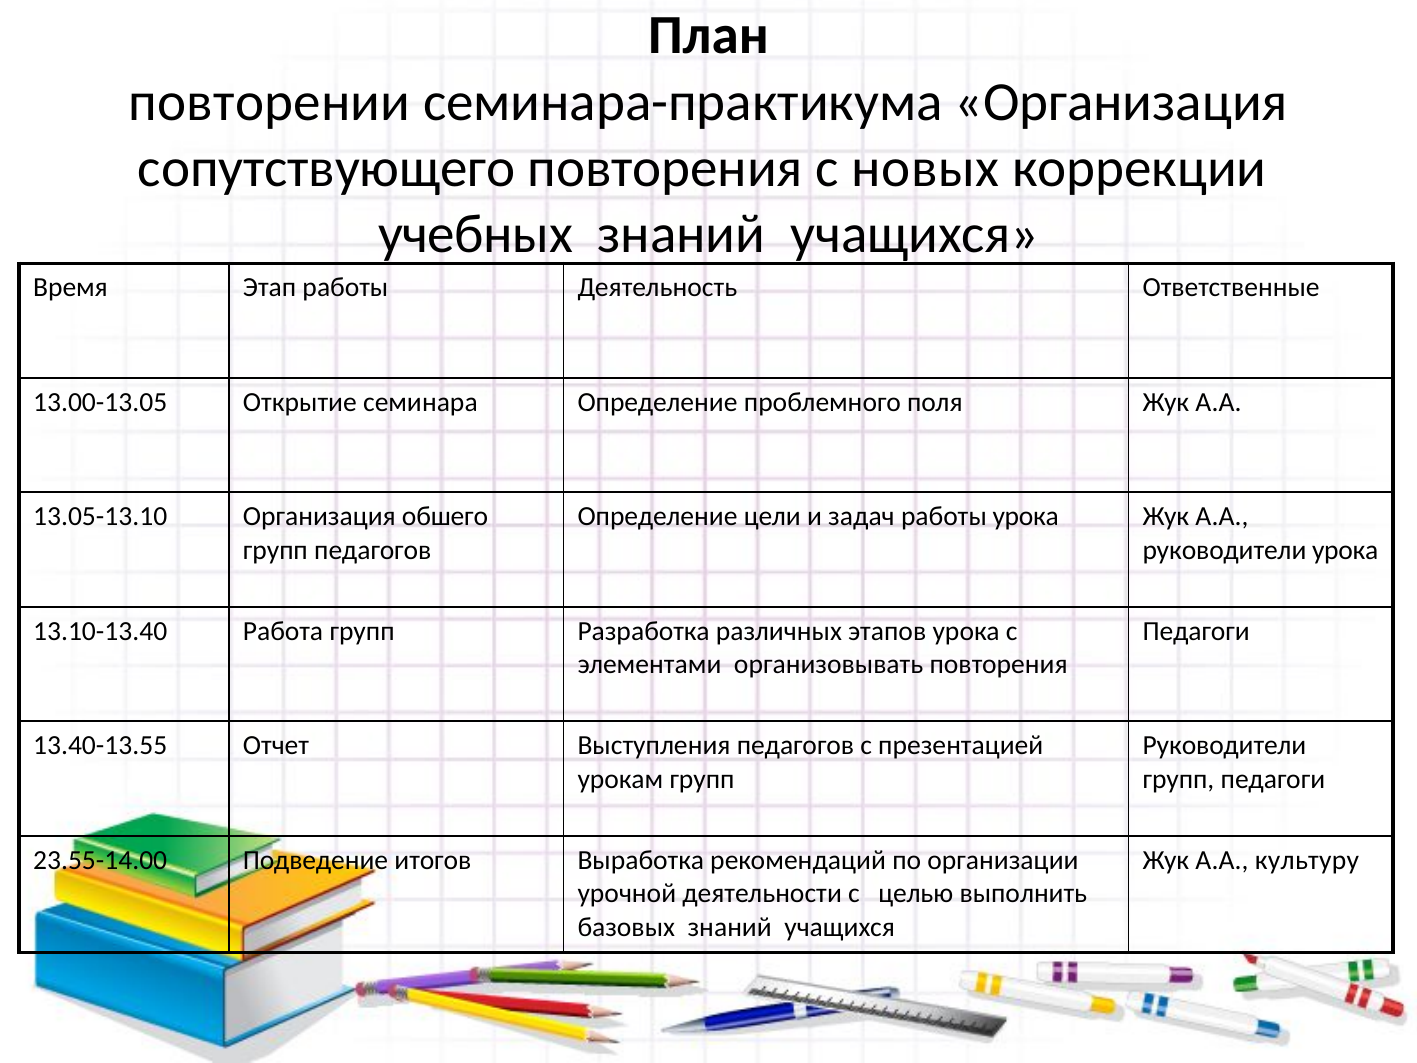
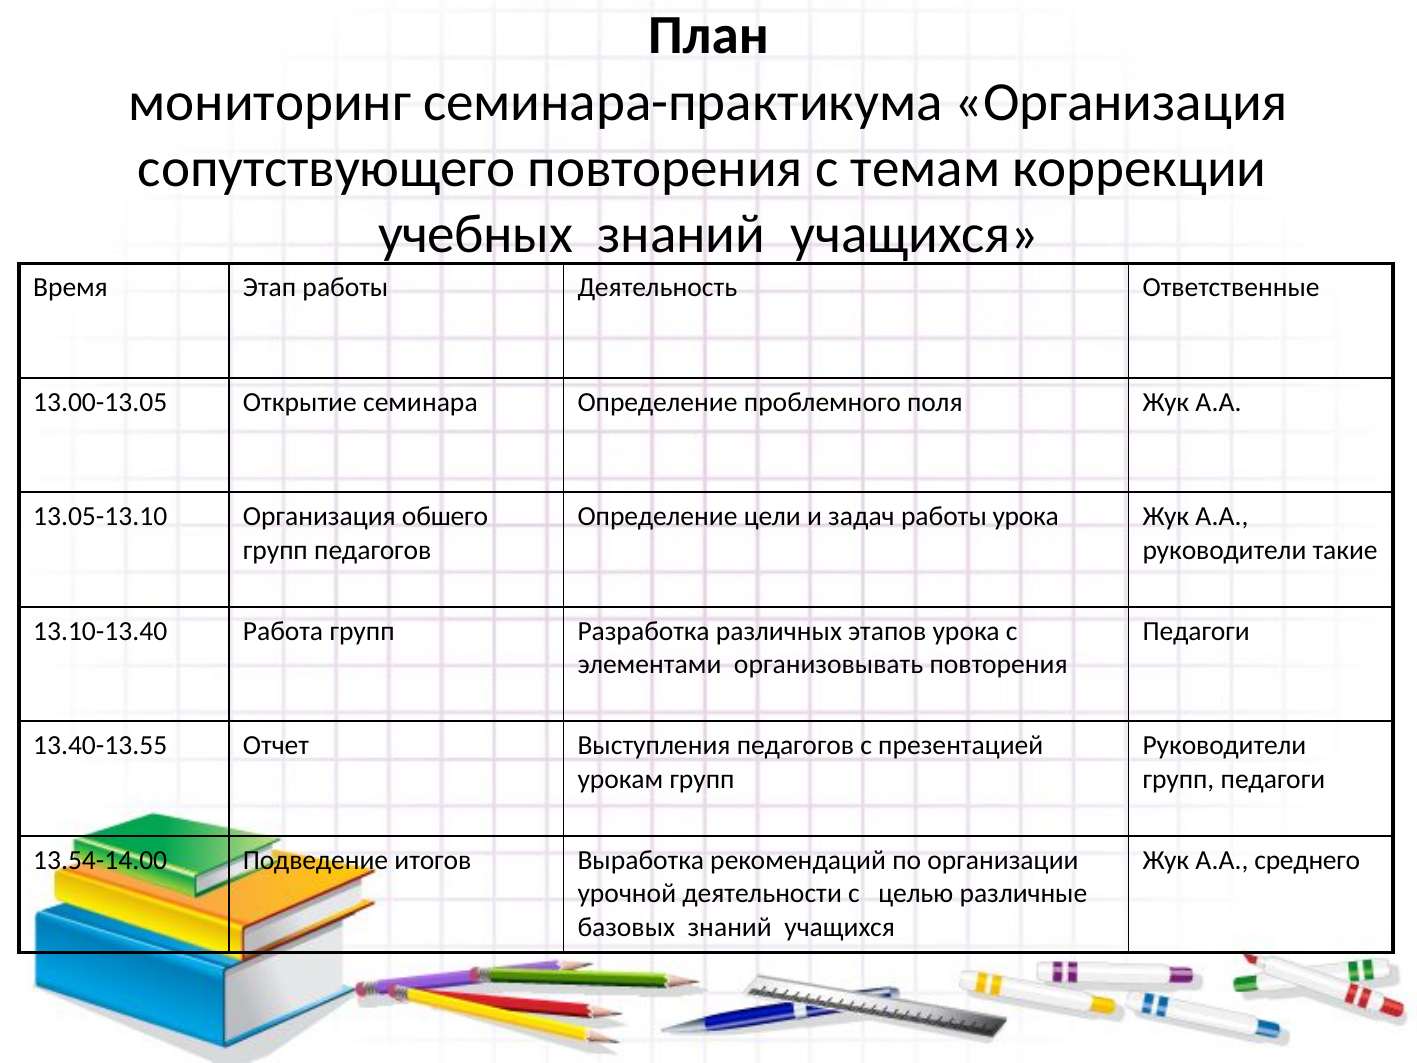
повторении: повторении -> мониторинг (270, 102)
новых: новых -> темам (926, 168)
руководители урока: урока -> такие (1345, 550)
23.55-14.00: 23.55-14.00 -> 13.54-14.00 (100, 860)
культуру: культуру -> среднего (1307, 860)
выполнить: выполнить -> различные (1023, 893)
